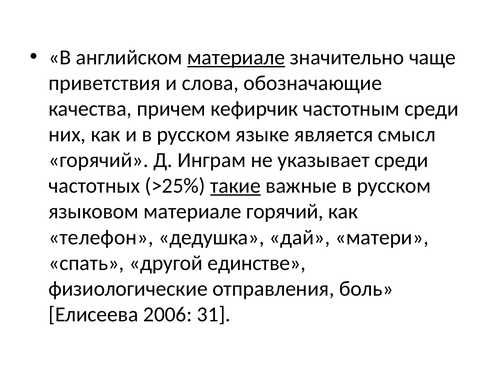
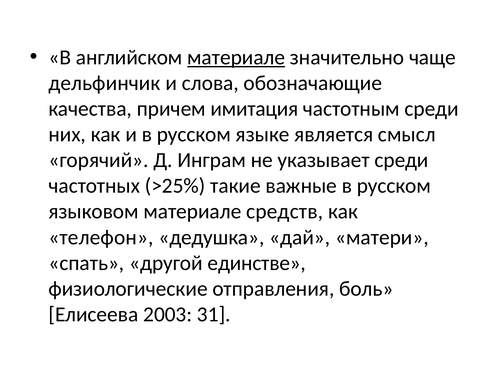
приветствия: приветствия -> дельфинчик (104, 83)
кефирчик: кефирчик -> имитация (254, 109)
такие underline: present -> none (235, 186)
материале горячий: горячий -> средств (285, 211)
2006: 2006 -> 2003 (168, 314)
